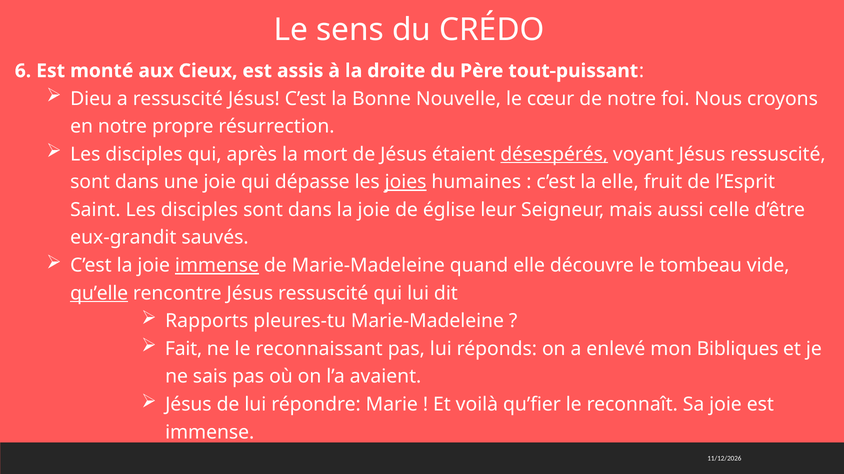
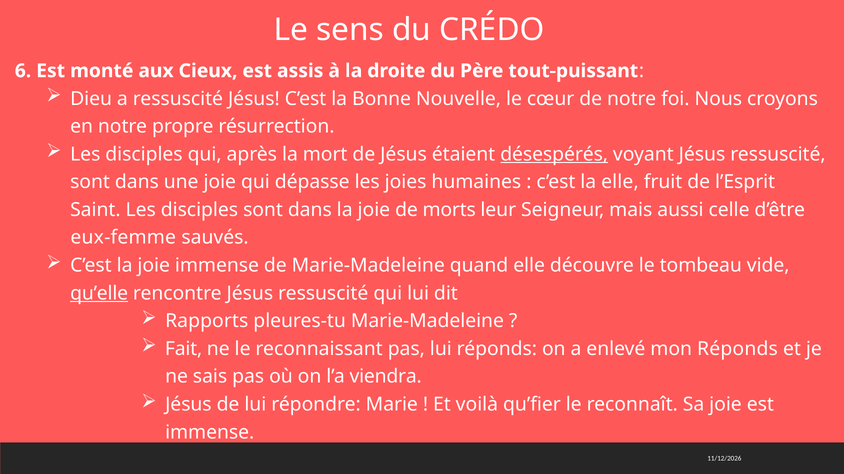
joies underline: present -> none (406, 182)
église: église -> morts (449, 210)
eux-grandit: eux-grandit -> eux-femme (123, 238)
immense underline: present -> none (217, 266)
mon Bibliques: Bibliques -> Réponds (737, 349)
avaient: avaient -> viendra (386, 377)
